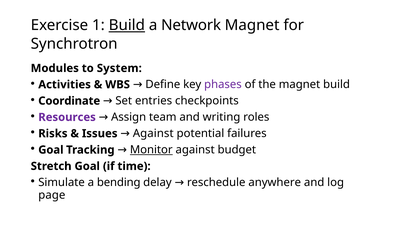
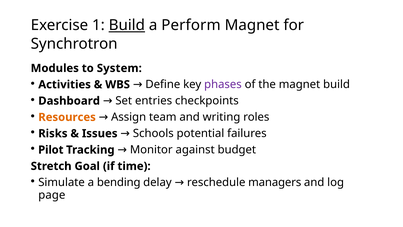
Network: Network -> Perform (191, 25)
Coordinate: Coordinate -> Dashboard (69, 101)
Resources colour: purple -> orange (67, 117)
Issues Against: Against -> Schools (153, 133)
Goal: Goal -> Pilot (51, 150)
Monitor underline: present -> none (151, 150)
anywhere: anywhere -> managers (275, 182)
